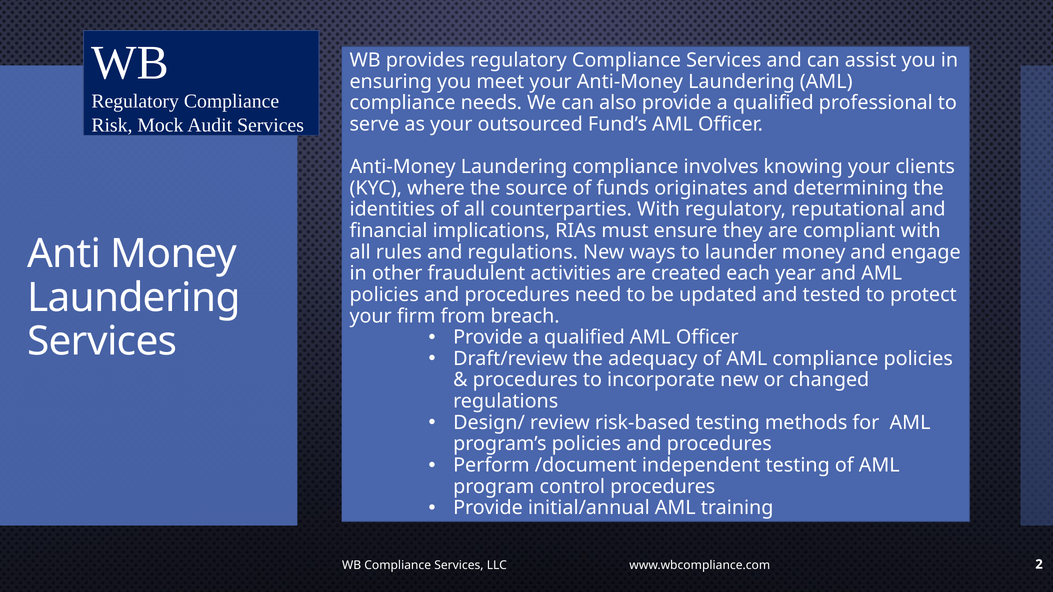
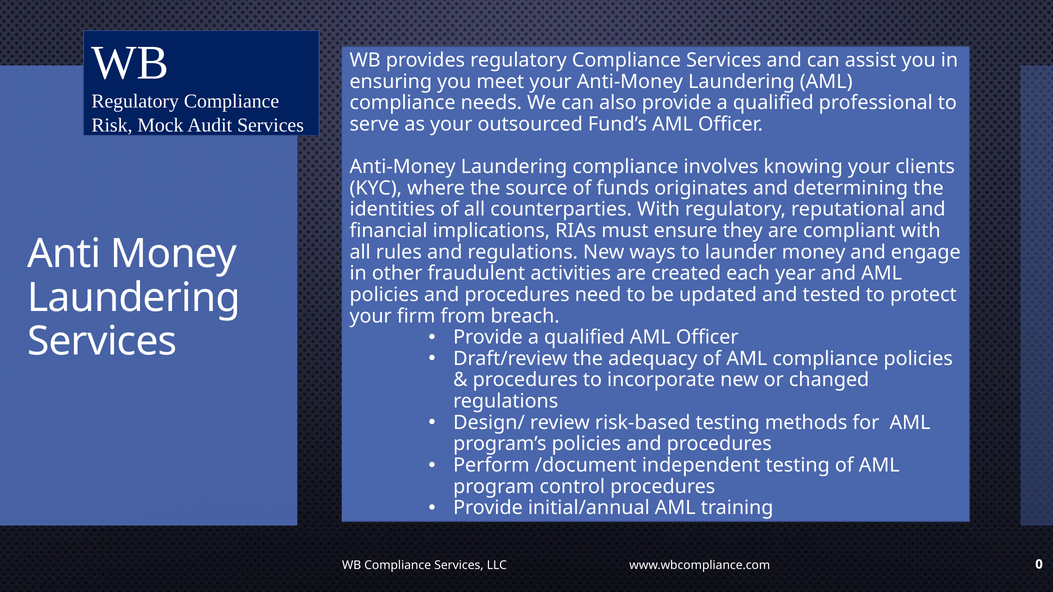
2: 2 -> 0 (1039, 565)
